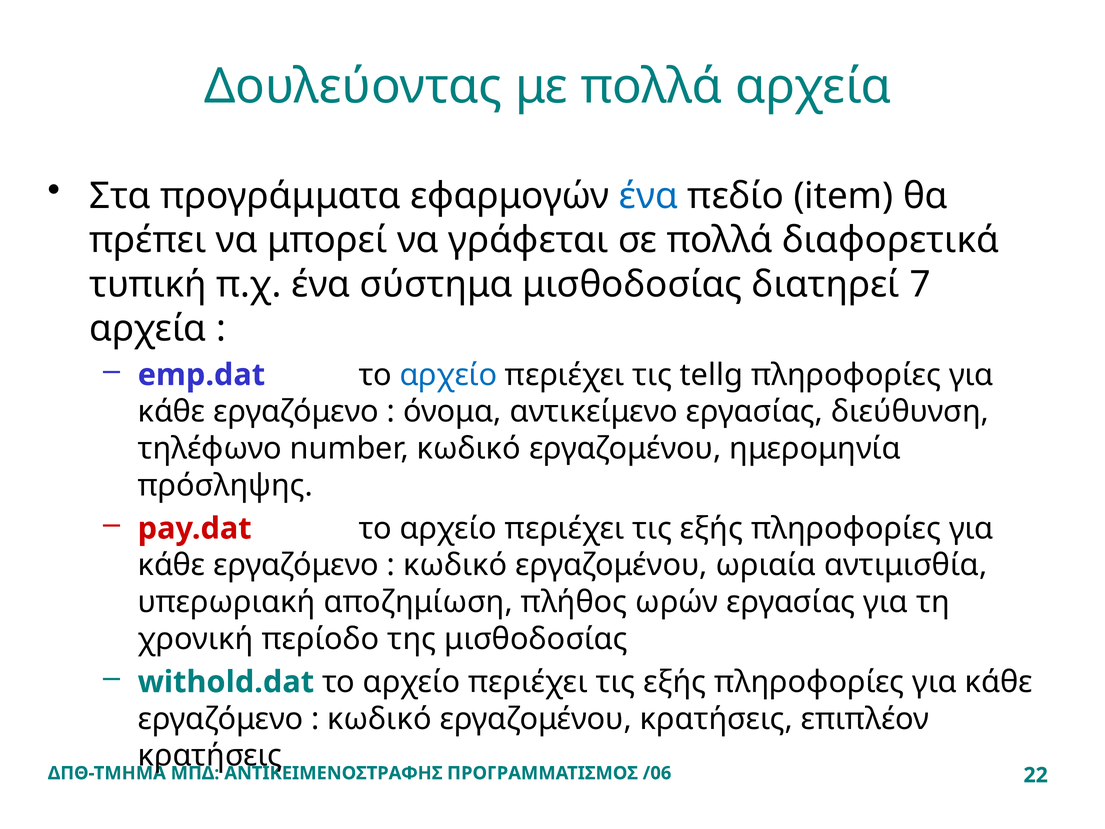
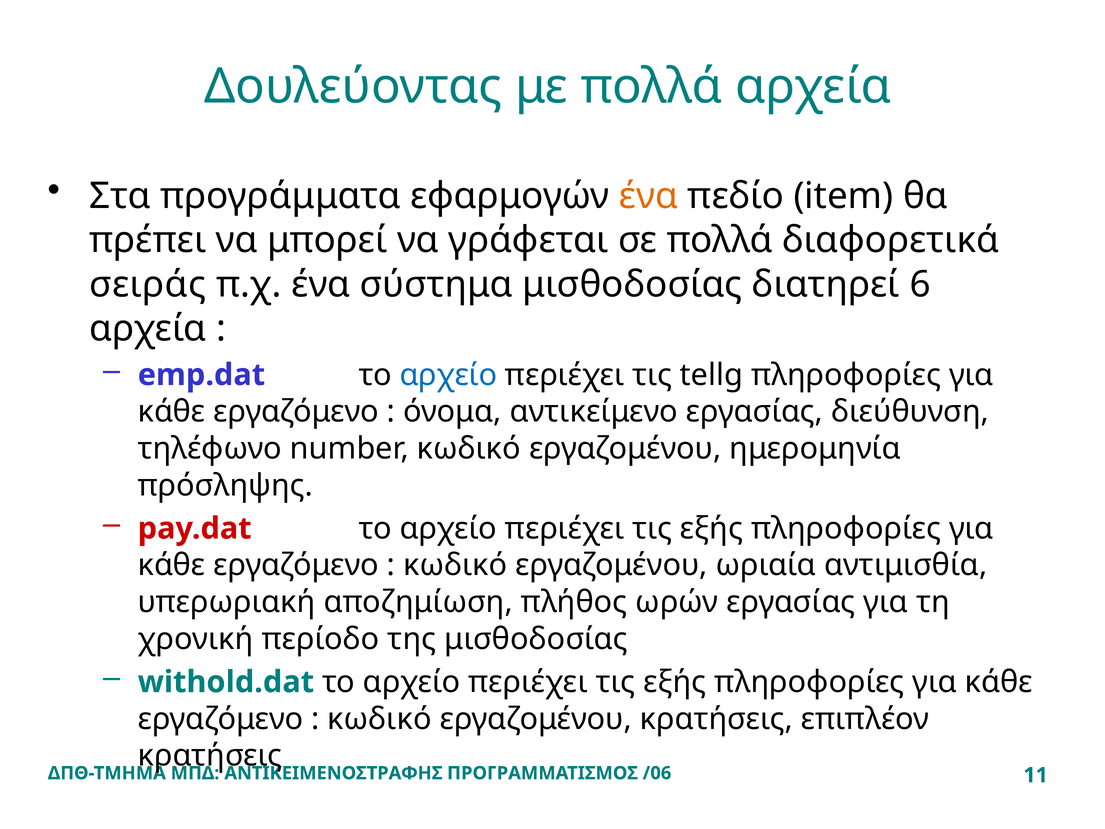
ένα colour: blue -> orange (649, 196)
τυπική: τυπική -> σειράς (148, 284)
7: 7 -> 6 (920, 284)
22: 22 -> 11 (1036, 775)
